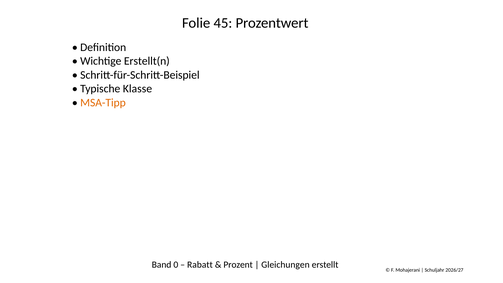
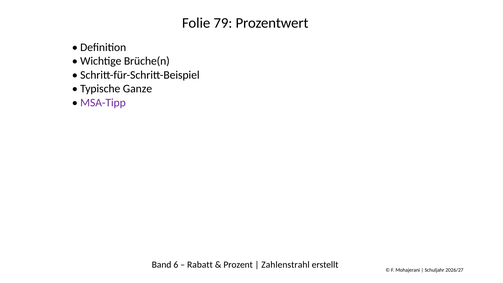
45: 45 -> 79 (223, 23)
Erstellt(n: Erstellt(n -> Brüche(n (147, 61)
Klasse: Klasse -> Ganze (138, 89)
MSA-Tipp colour: orange -> purple (103, 103)
0: 0 -> 6 (176, 265)
Gleichungen: Gleichungen -> Zahlenstrahl (285, 265)
